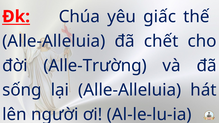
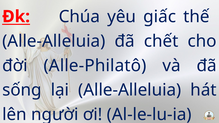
Alle-Trường: Alle-Trường -> Alle-Philatô (95, 66)
